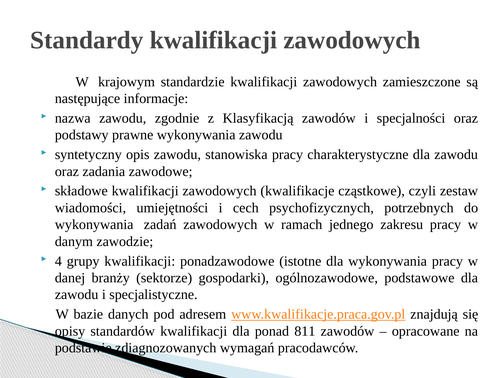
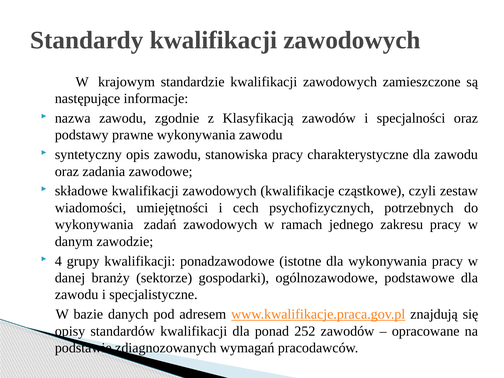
811: 811 -> 252 (305, 331)
